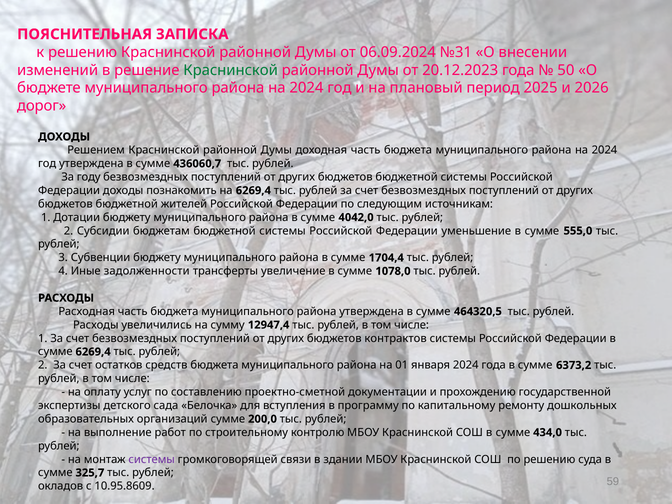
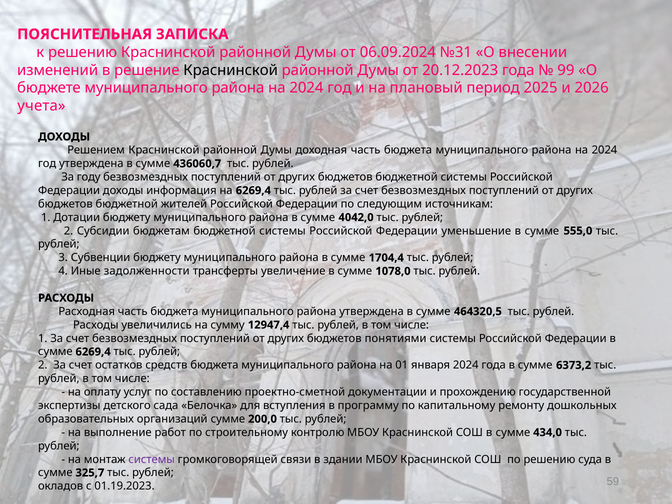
Краснинской colour: green -> black (231, 70)
50: 50 -> 99 (566, 70)
дорог: дорог -> учета (41, 106)
познакомить: познакомить -> информация (181, 191)
контрактов: контрактов -> понятиями (396, 338)
10.95.8609: 10.95.8609 -> 01.19.2023 (125, 486)
